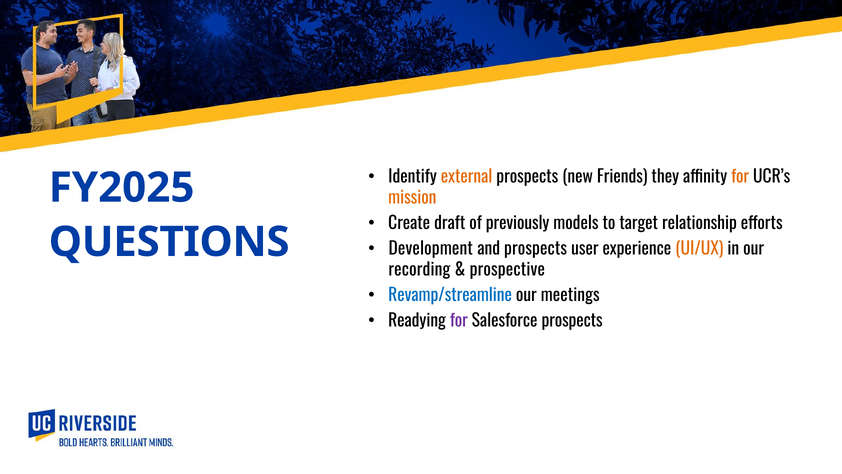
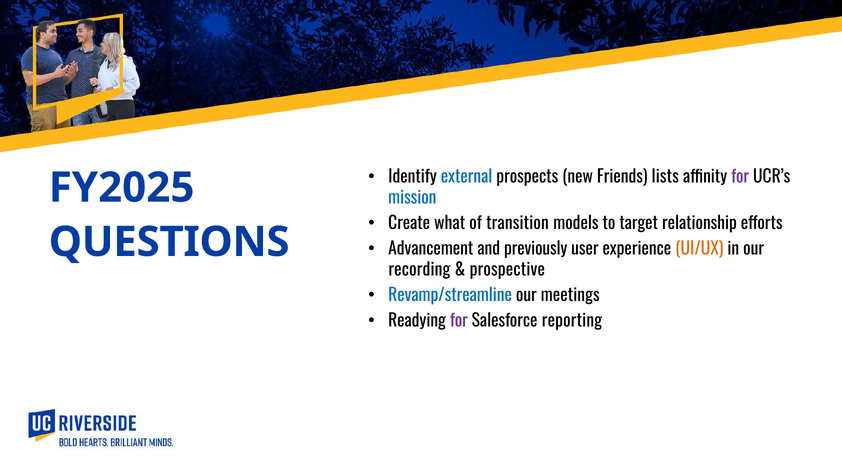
external colour: orange -> blue (467, 177)
they: they -> lists (665, 177)
for colour: orange -> purple (740, 177)
mission colour: orange -> blue (412, 198)
draft: draft -> what (450, 223)
previously: previously -> transition (517, 223)
Development: Development -> Advancement (431, 249)
and prospects: prospects -> previously (536, 249)
Salesforce prospects: prospects -> reporting (572, 321)
